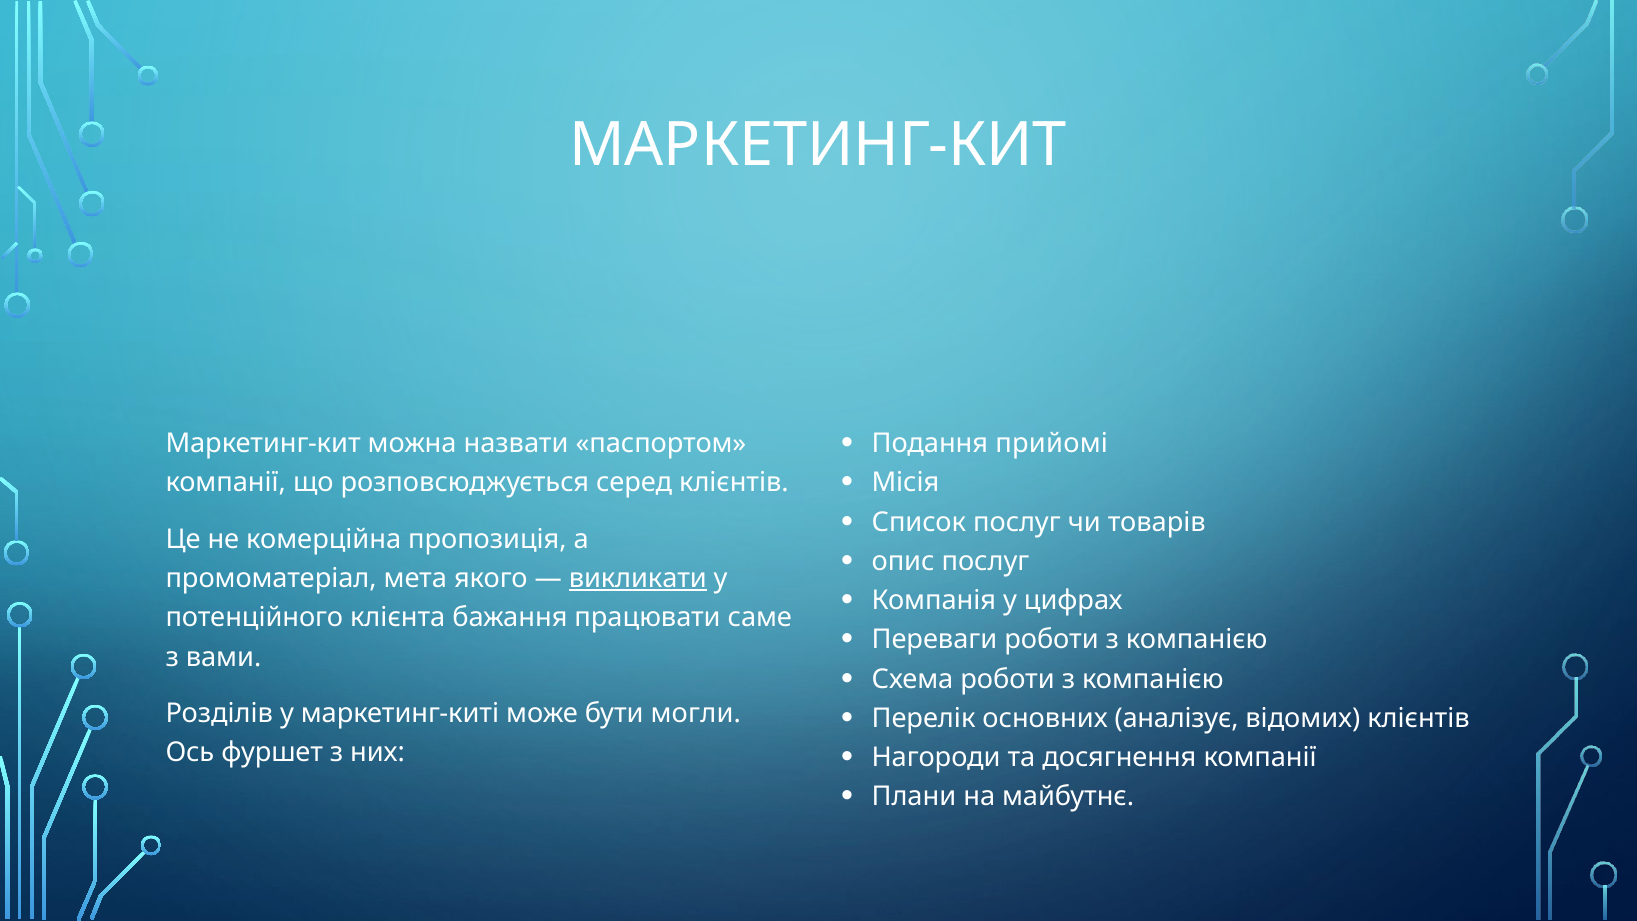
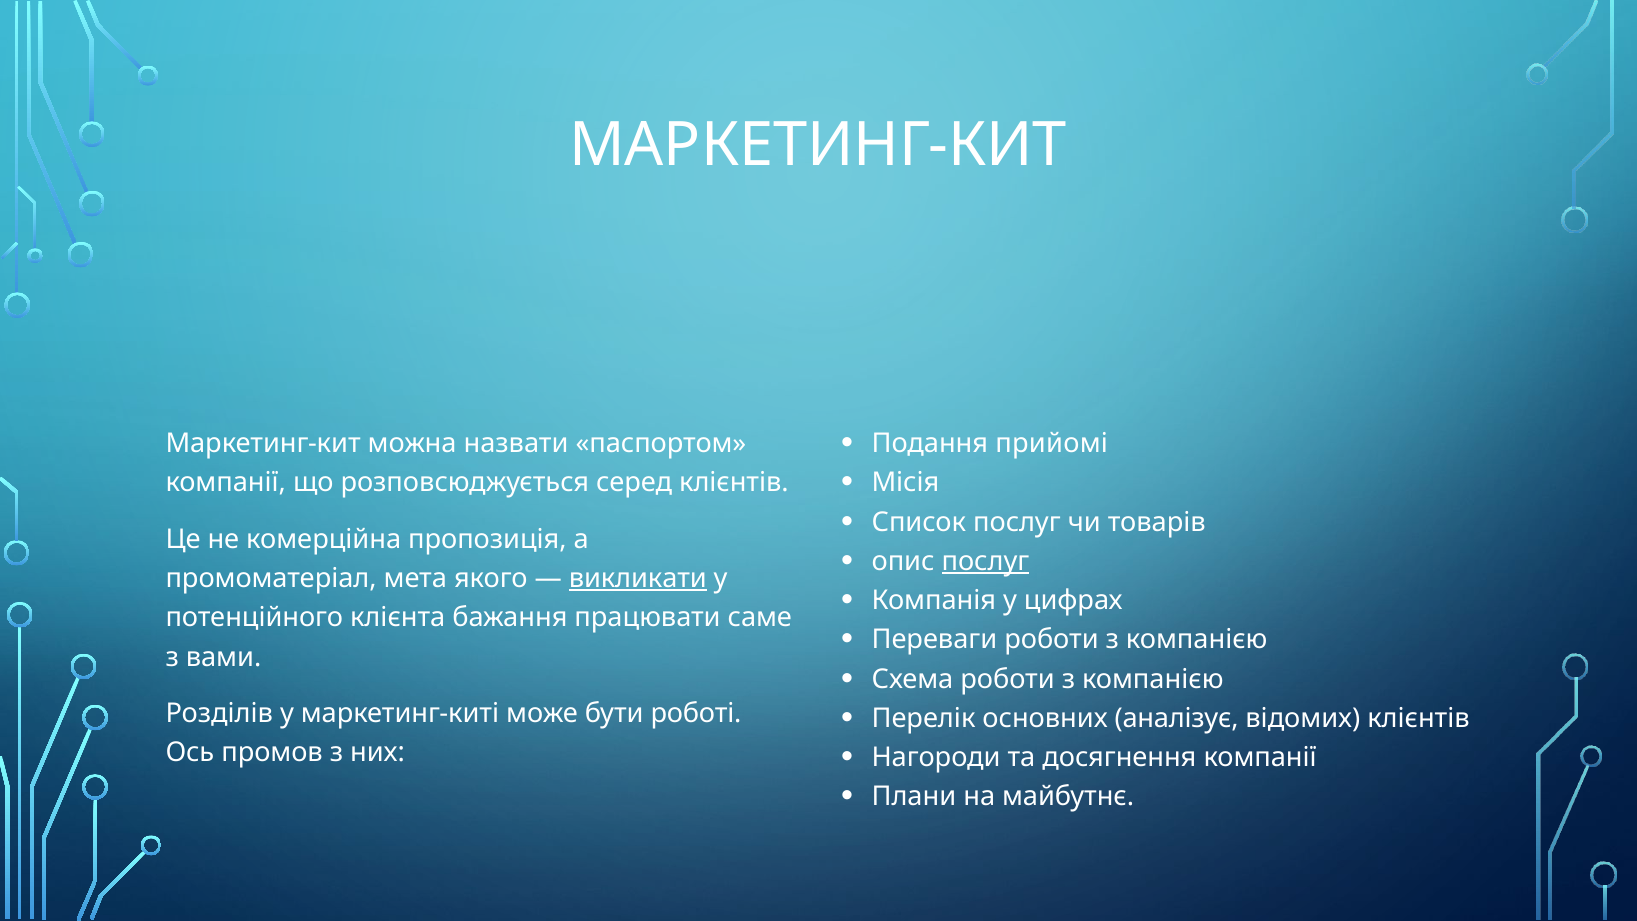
послуг underline: none -> present (985, 561)
могли: могли -> роботі (696, 713)
фуршет: фуршет -> промов (272, 752)
